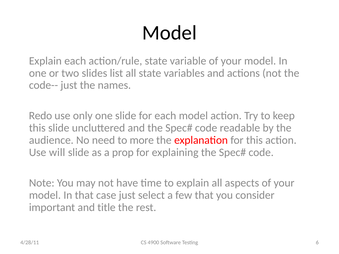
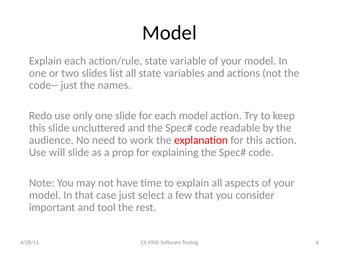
more: more -> work (142, 140)
title: title -> tool (106, 208)
